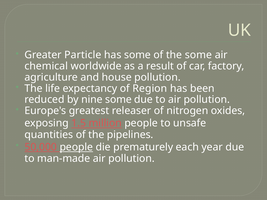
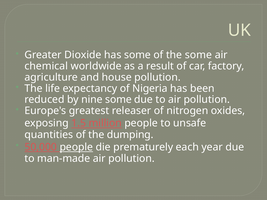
Particle: Particle -> Dioxide (83, 55)
Region: Region -> Nigeria (150, 88)
pipelines: pipelines -> dumping (130, 135)
